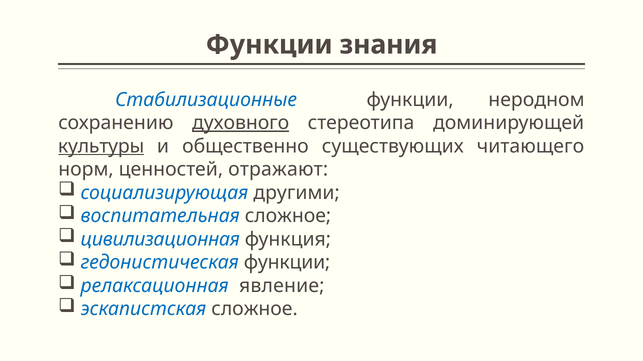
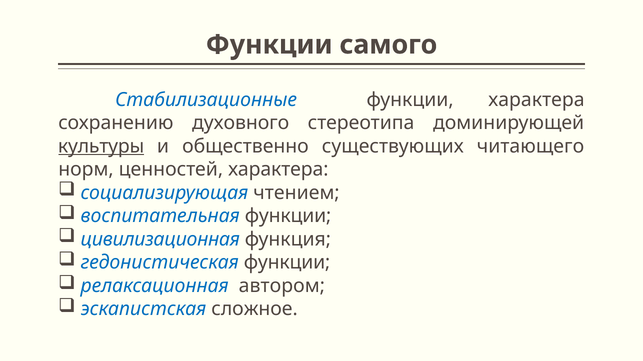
знания: знания -> самого (388, 45)
функции неродном: неродном -> характера (536, 100)
духовного underline: present -> none (241, 123)
ценностей отражают: отражают -> характера (278, 170)
другими: другими -> чтением (297, 193)
воспитательная сложное: сложное -> функции (288, 216)
явление: явление -> автором (282, 286)
